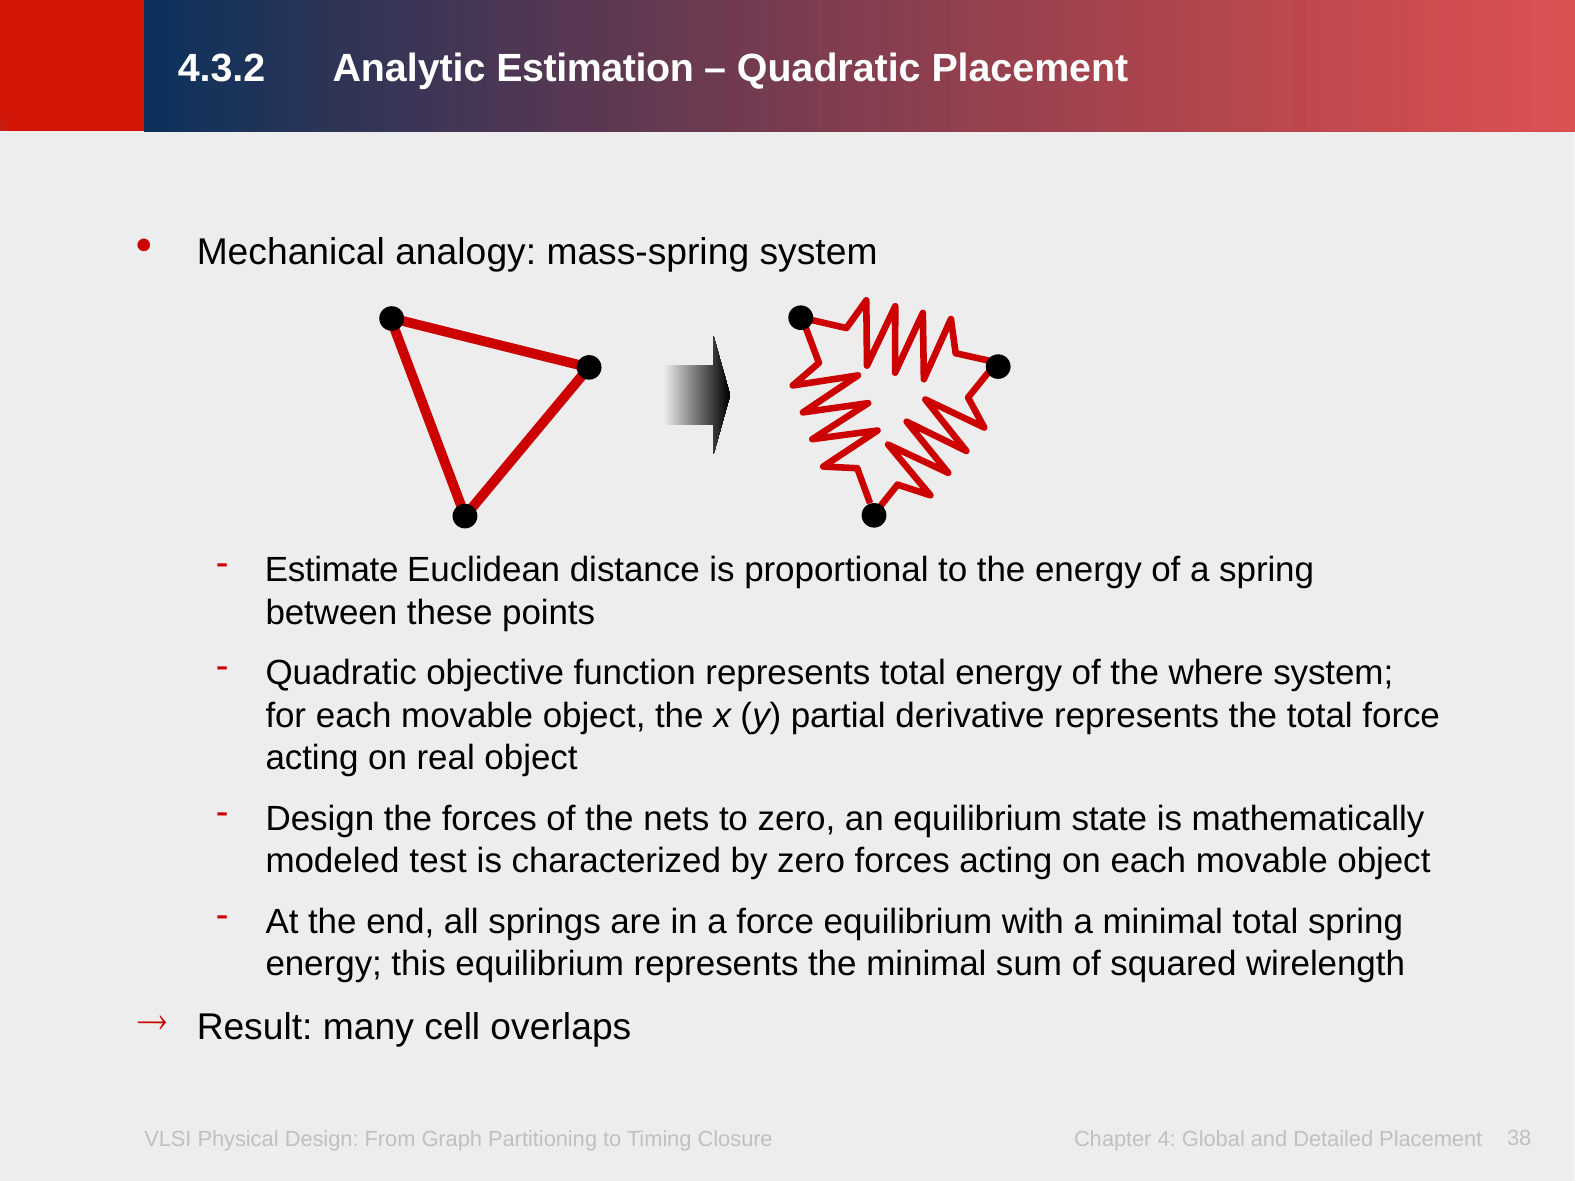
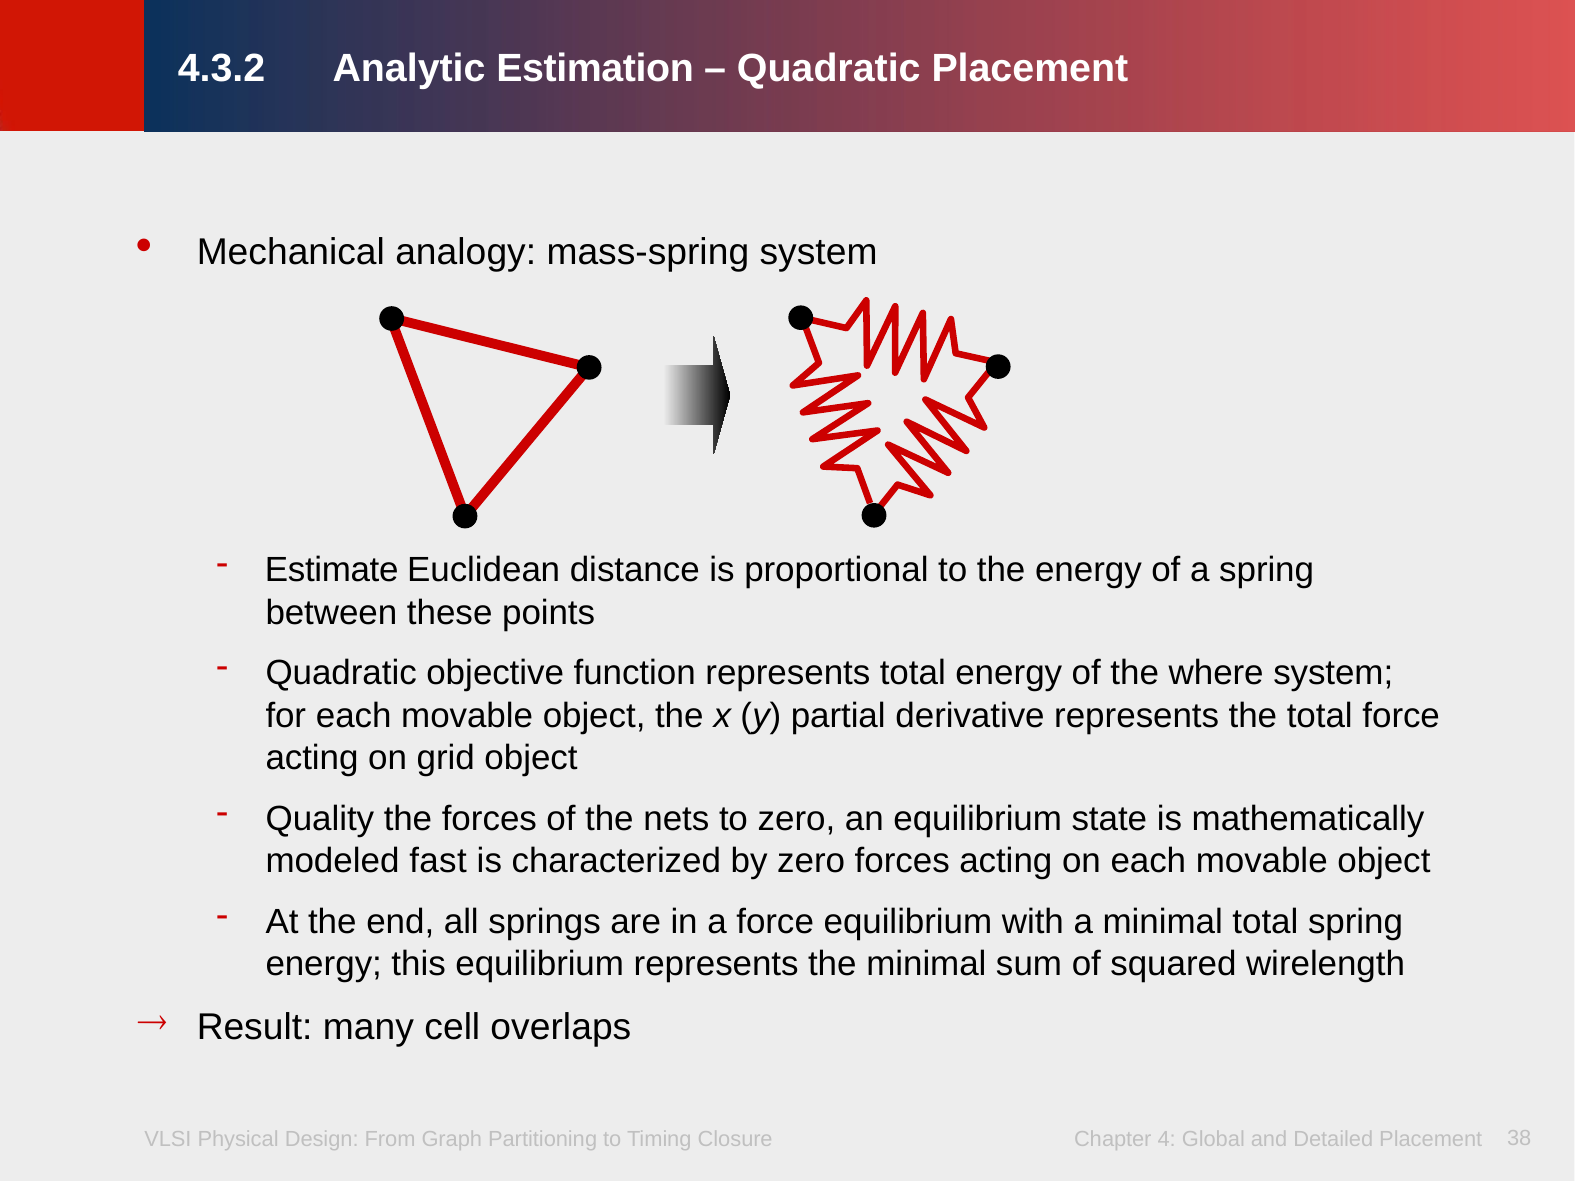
real: real -> grid (446, 759)
Design: Design -> Quality (320, 819)
test: test -> fast (438, 862)
